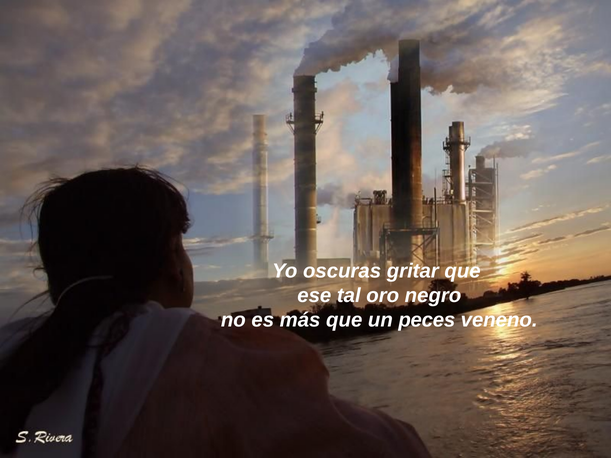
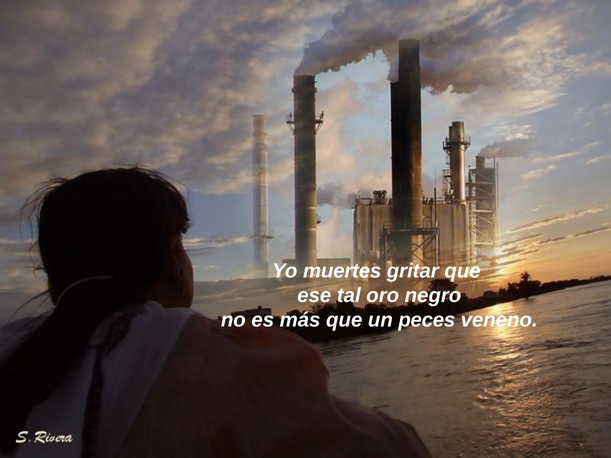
oscuras: oscuras -> muertes (342, 271)
